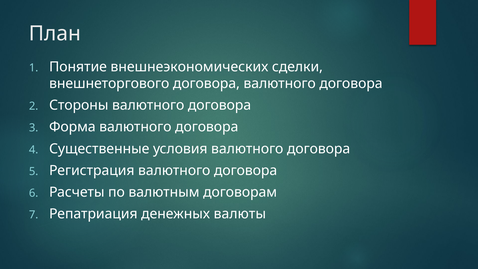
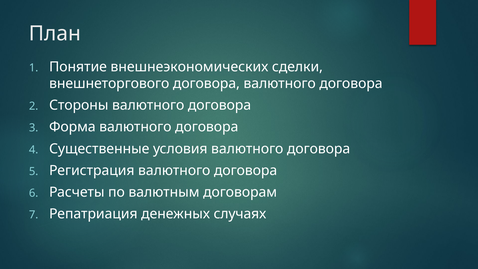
валюты: валюты -> случаях (240, 214)
